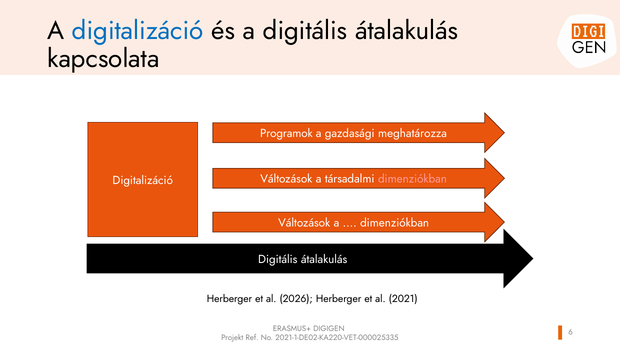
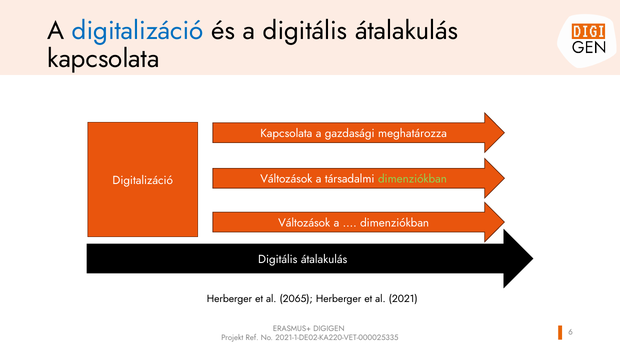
Programok: Programok -> Kapcsolata (286, 133)
dimenziókban colour: pink -> light green (412, 179)
2026: 2026 -> 2065 (296, 299)
